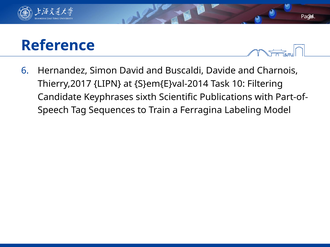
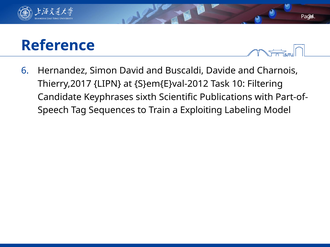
S}em{E}val-2014: S}em{E}val-2014 -> S}em{E}val-2012 (171, 84)
Ferragina: Ferragina -> Exploiting (201, 110)
